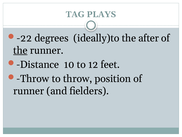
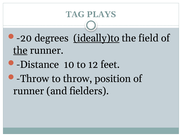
-22: -22 -> -20 (24, 38)
ideally)to underline: none -> present (96, 38)
after: after -> field (149, 38)
